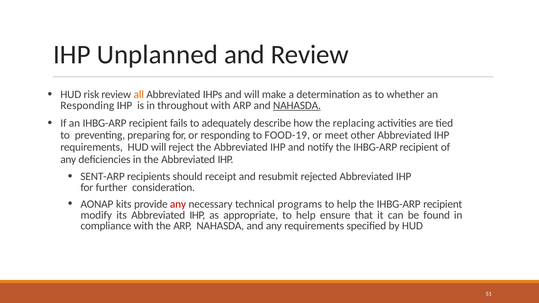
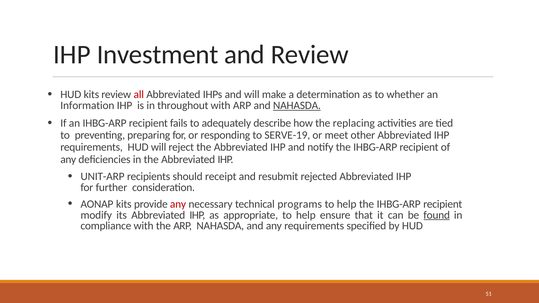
Unplanned: Unplanned -> Investment (158, 55)
HUD risk: risk -> kits (91, 95)
all colour: orange -> red (139, 95)
Responding: Responding -> Information (87, 105)
FOOD-19: FOOD-19 -> SERVE-19 (287, 135)
SENT-ARP: SENT-ARP -> UNIT-ARP (103, 177)
found underline: none -> present (437, 215)
